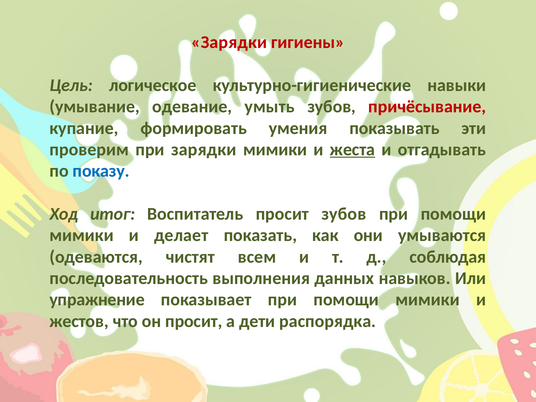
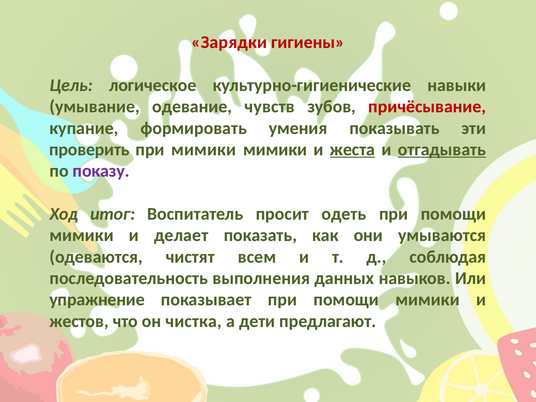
умыть: умыть -> чувств (270, 107)
проверим: проверим -> проверить (89, 150)
при зарядки: зарядки -> мимики (204, 150)
отгадывать underline: none -> present (442, 150)
показу colour: blue -> purple (101, 171)
просит зубов: зубов -> одеть (344, 214)
он просит: просит -> чистка (194, 321)
распорядка: распорядка -> предлагают (328, 321)
